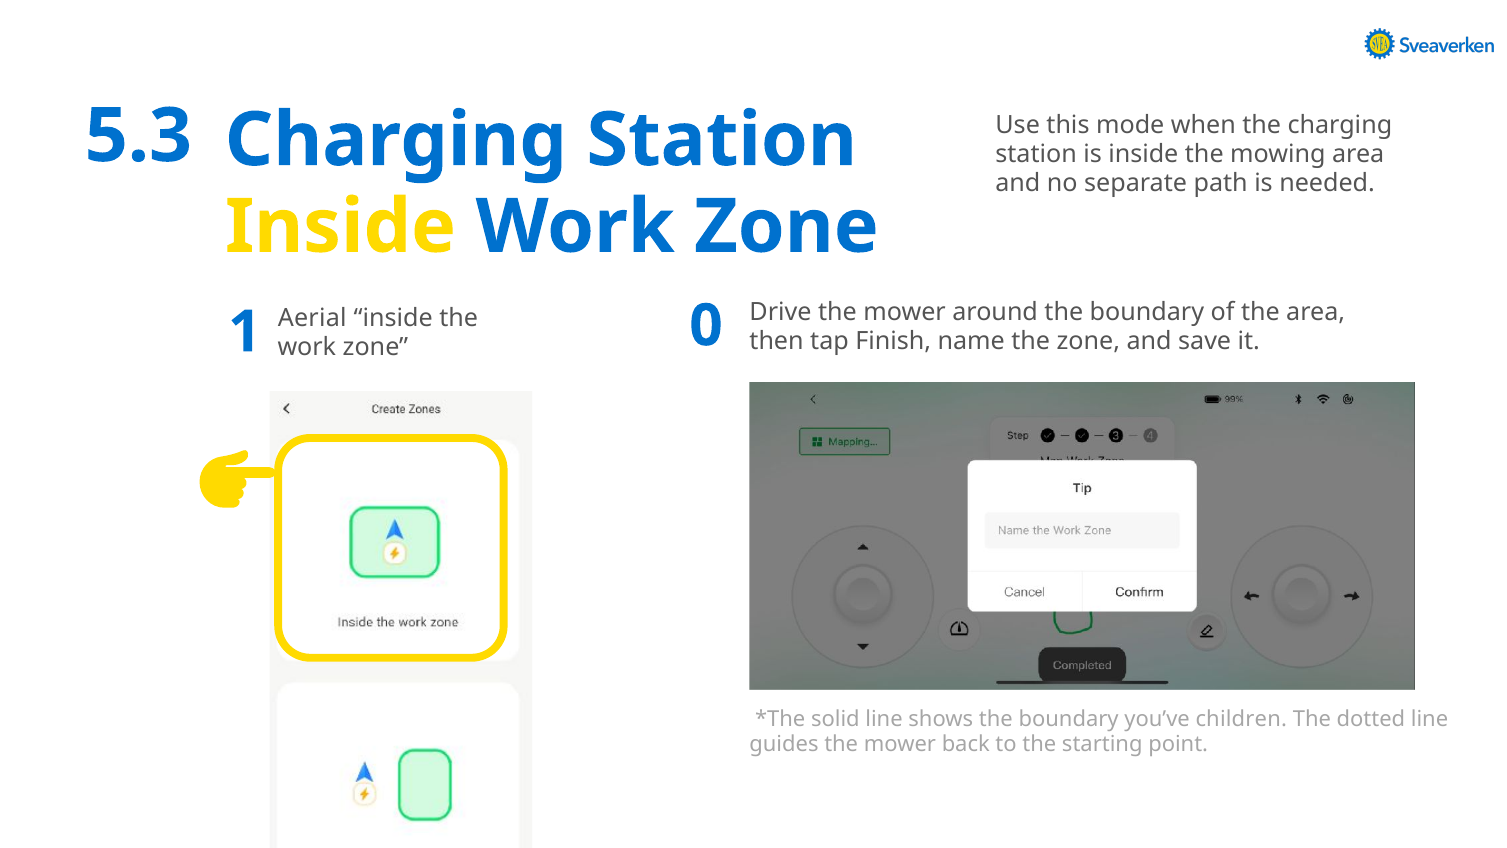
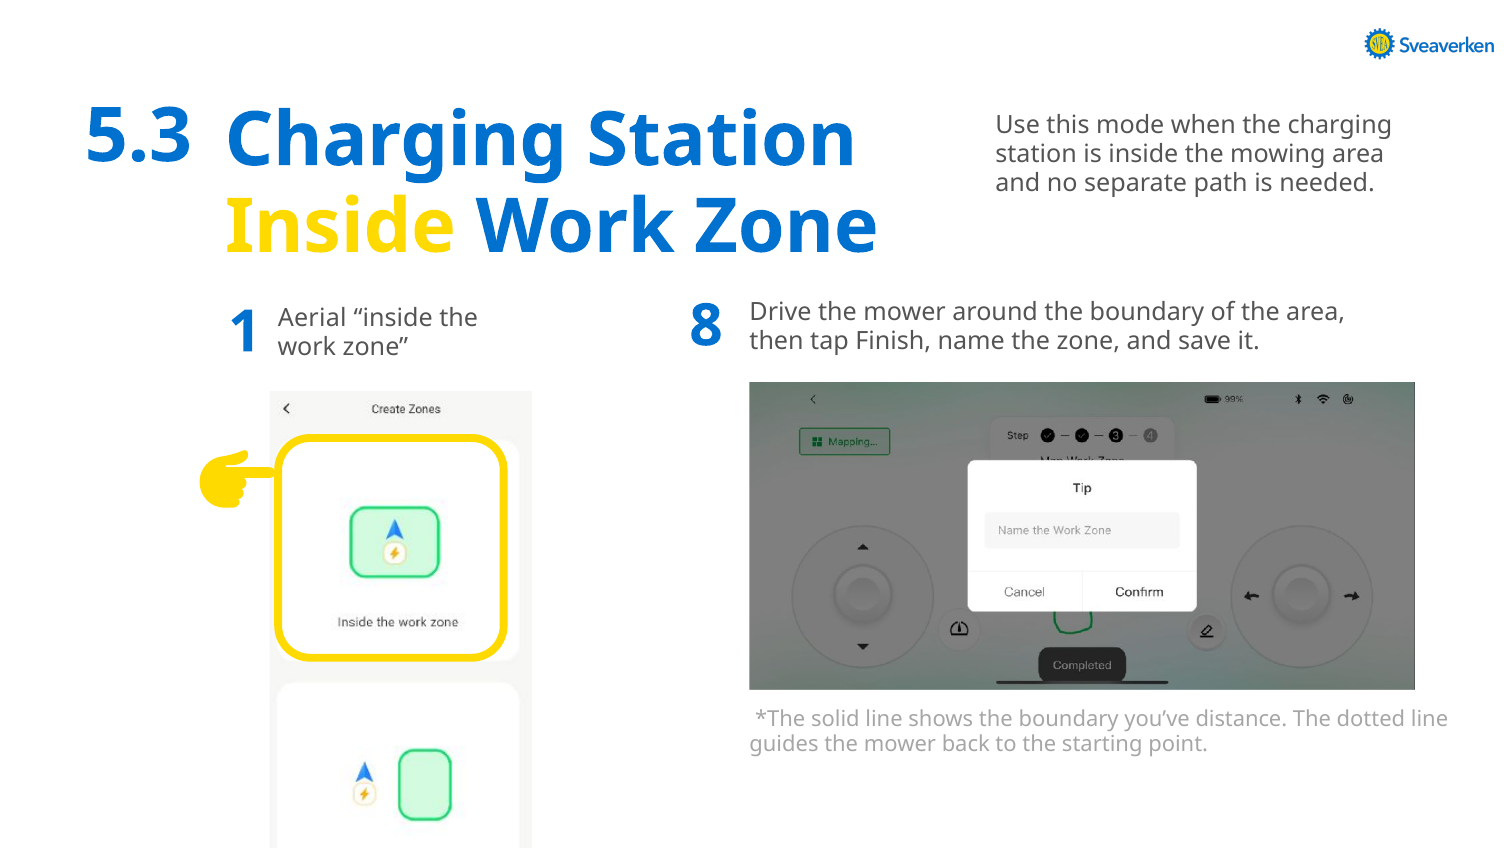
0: 0 -> 8 (706, 326)
children: children -> distance (1241, 719)
